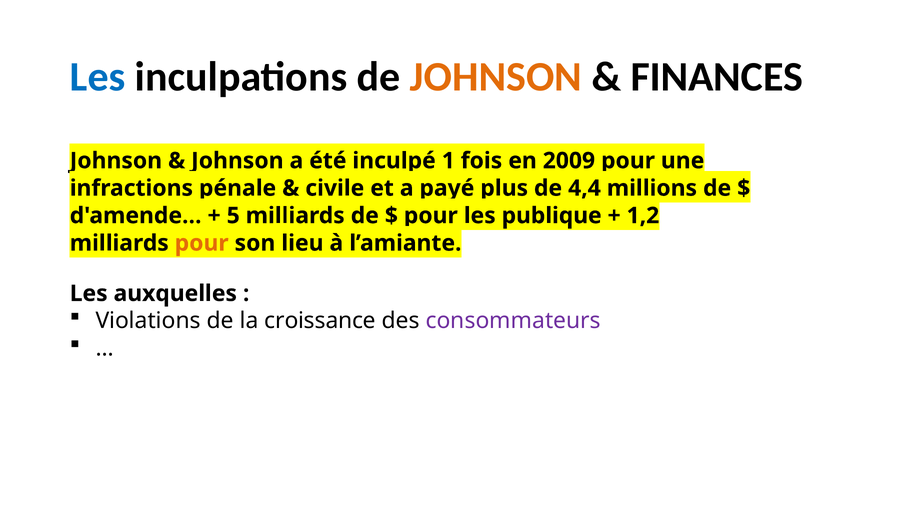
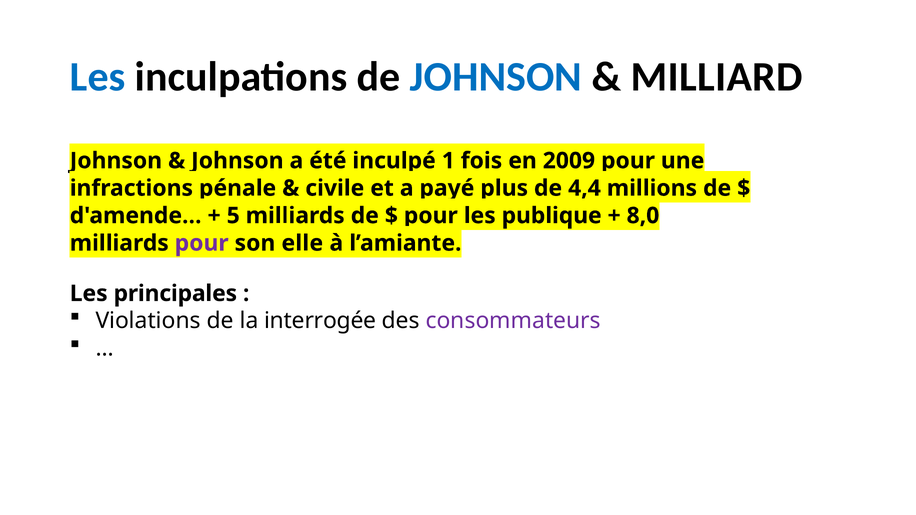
JOHNSON colour: orange -> blue (496, 77)
FINANCES: FINANCES -> MILLIARD (717, 77)
1,2: 1,2 -> 8,0 (643, 216)
pour colour: orange -> purple (202, 243)
lieu: lieu -> elle (302, 243)
auxquelles: auxquelles -> principales (175, 294)
croissance: croissance -> interrogée (320, 321)
